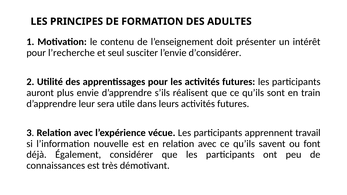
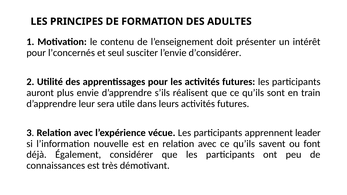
l’recherche: l’recherche -> l’concernés (72, 53)
travail: travail -> leader (308, 133)
